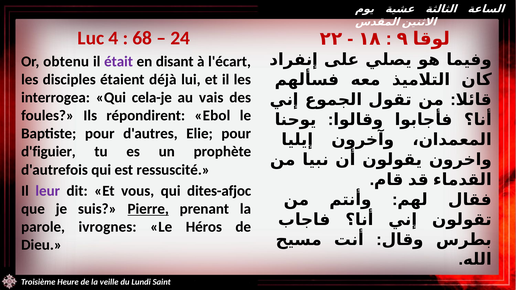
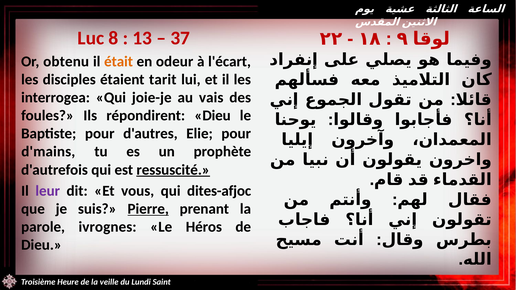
4: 4 -> 8 (114, 38)
68: 68 -> 13 (142, 38)
24: 24 -> 37 (180, 38)
était colour: purple -> orange (119, 61)
disant: disant -> odeur (175, 61)
déjà: déjà -> tarit (163, 80)
cela-je: cela-je -> joie-je (152, 98)
répondirent Ebol: Ebol -> Dieu (213, 116)
d'figuier: d'figuier -> d'mains (48, 152)
ressuscité underline: none -> present (173, 170)
